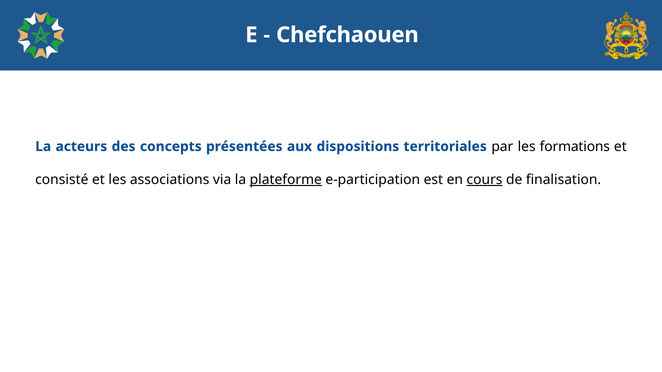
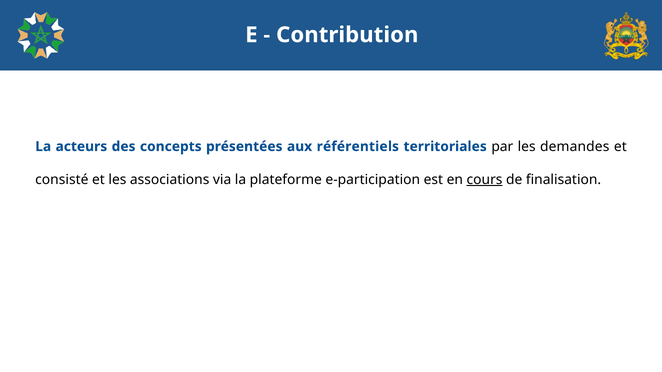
Chefchaouen: Chefchaouen -> Contribution (347, 35)
dispositions: dispositions -> référentiels (358, 147)
formations: formations -> demandes (575, 147)
plateforme underline: present -> none (286, 180)
